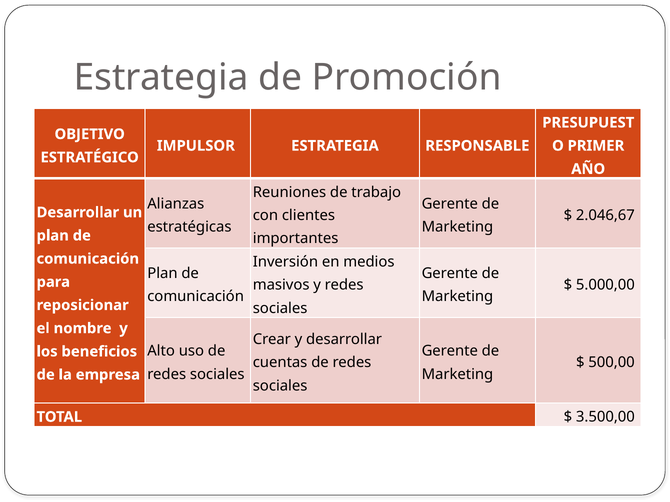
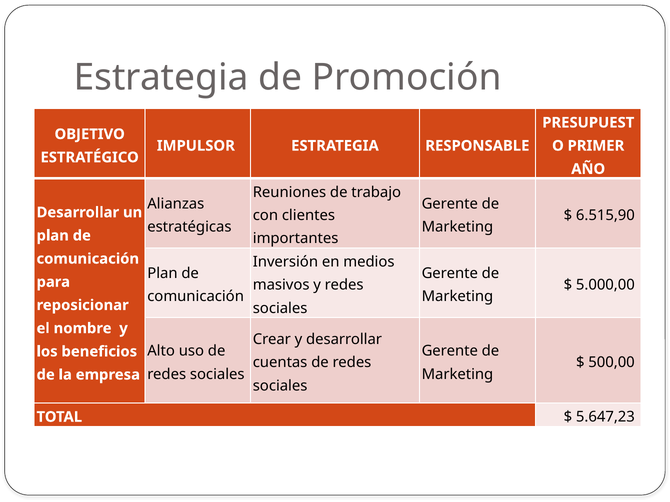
2.046,67: 2.046,67 -> 6.515,90 (605, 216)
3.500,00: 3.500,00 -> 5.647,23 (605, 417)
